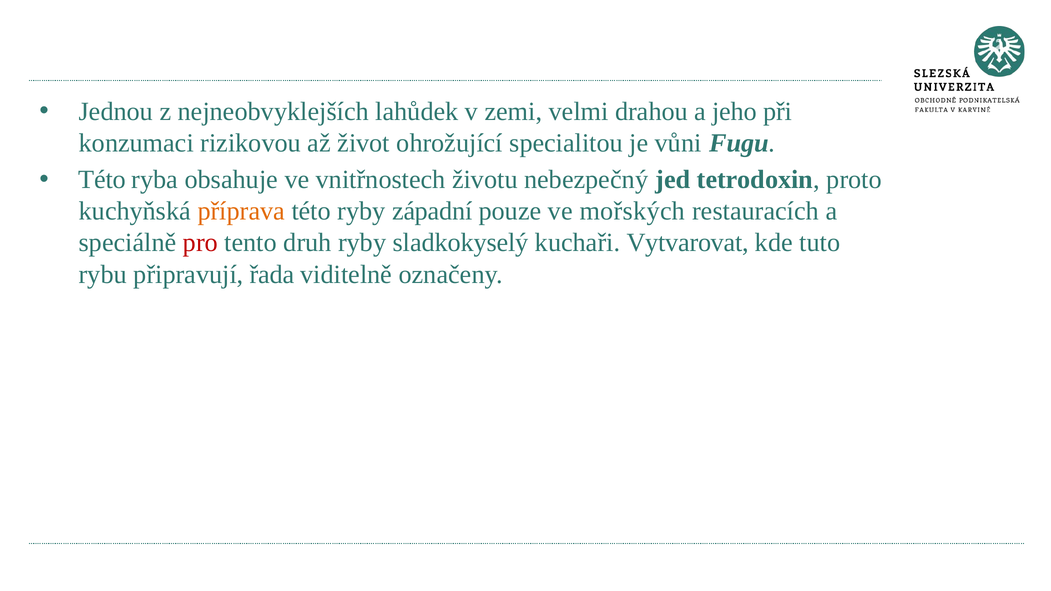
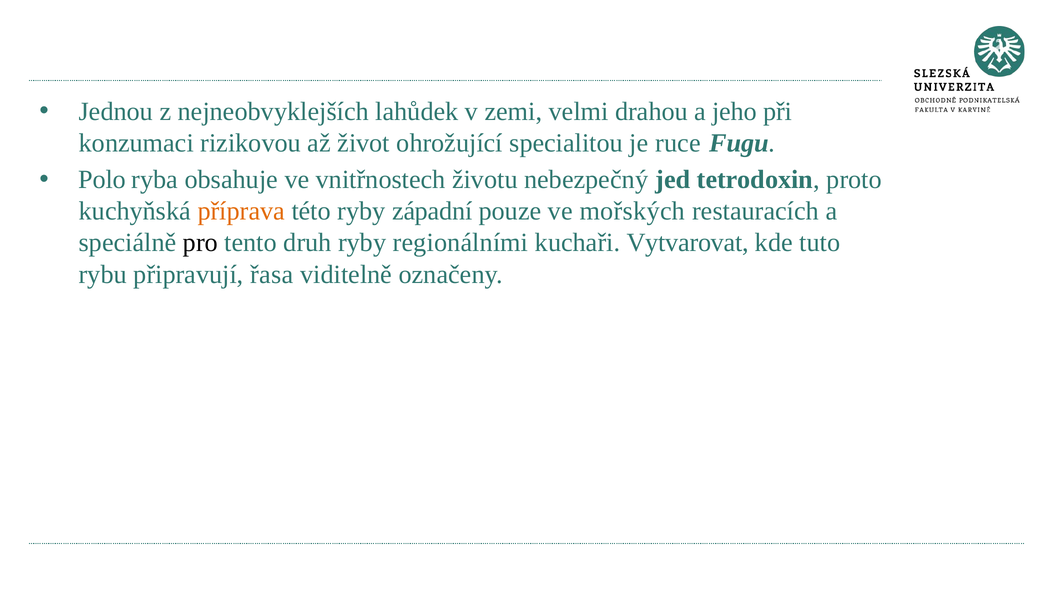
vůni: vůni -> ruce (678, 143)
Této: Této -> Polo (102, 180)
pro colour: red -> black (200, 243)
sladkokyselý: sladkokyselý -> regionálními (461, 243)
řada: řada -> řasa (272, 274)
